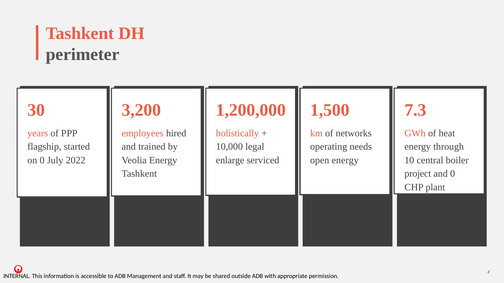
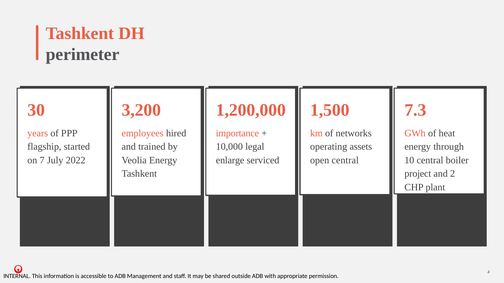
holistically: holistically -> importance (237, 133)
needs: needs -> assets (361, 147)
on 0: 0 -> 7 (42, 160)
open energy: energy -> central (345, 160)
and 0: 0 -> 2 (453, 174)
